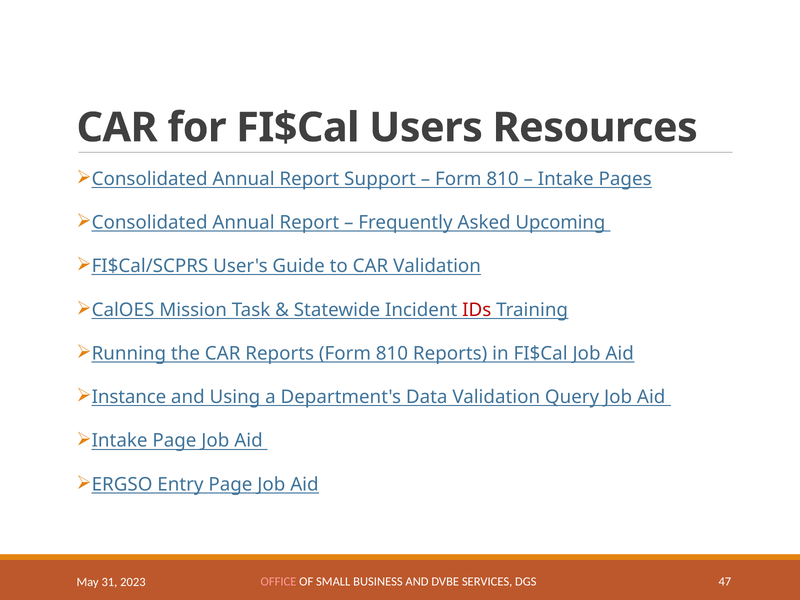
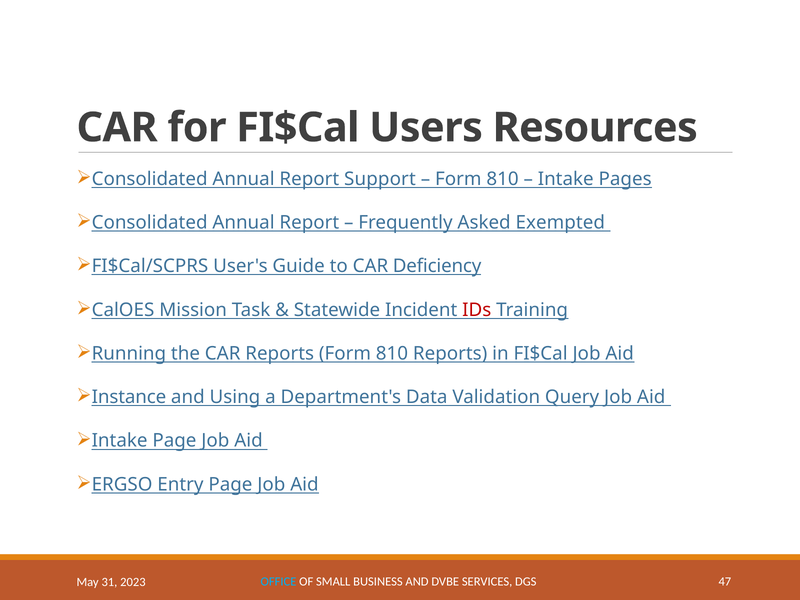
Upcoming: Upcoming -> Exempted (560, 223)
CAR Validation: Validation -> Deficiency (437, 266)
OFFICE colour: pink -> light blue (278, 582)
